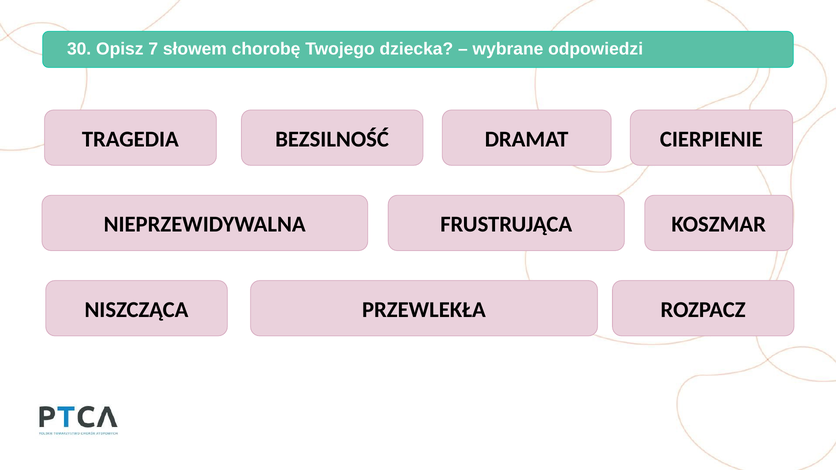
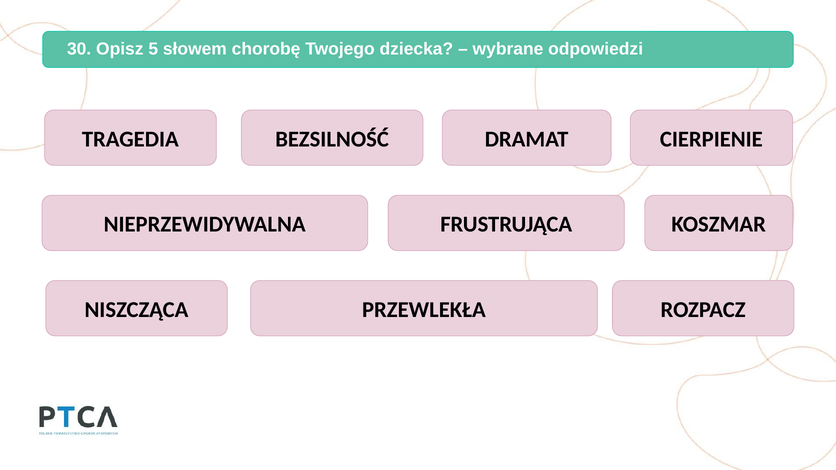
7: 7 -> 5 (153, 49)
